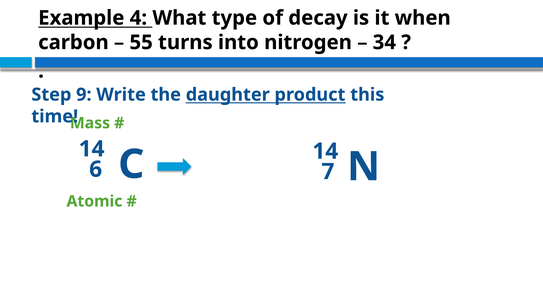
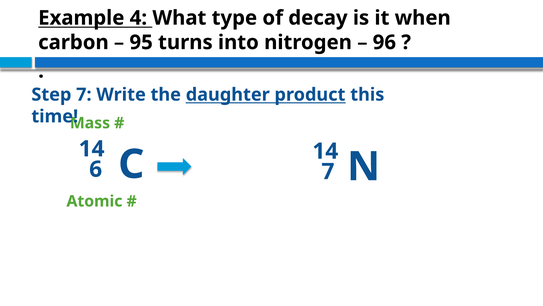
55: 55 -> 95 (141, 42)
34: 34 -> 96 (384, 42)
Step 9: 9 -> 7 (84, 94)
